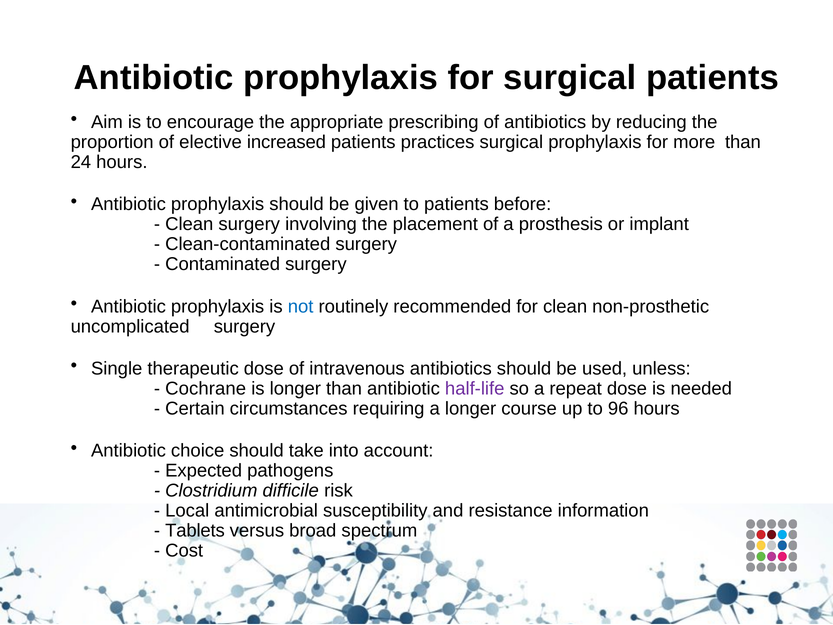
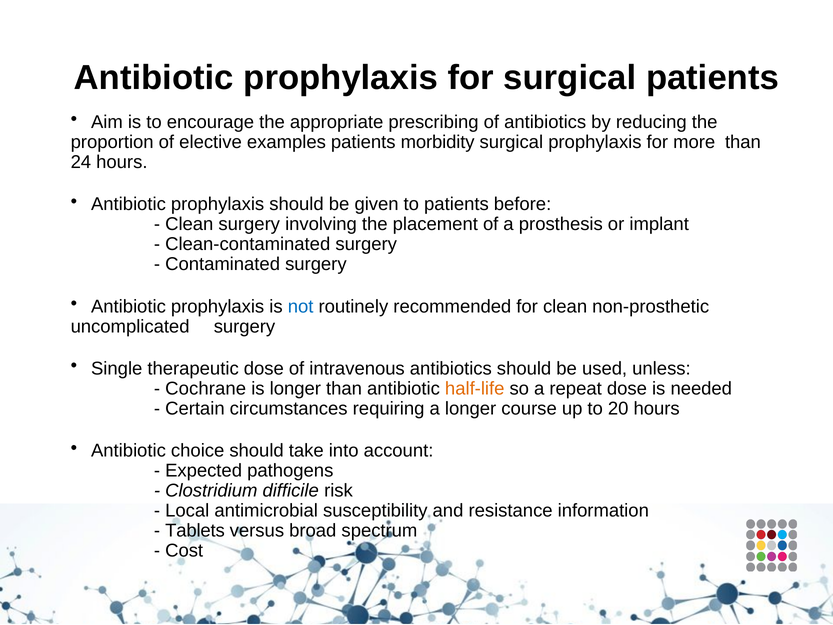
increased: increased -> examples (286, 142)
practices: practices -> morbidity (438, 142)
half-life colour: purple -> orange (475, 388)
96: 96 -> 20 (618, 408)
